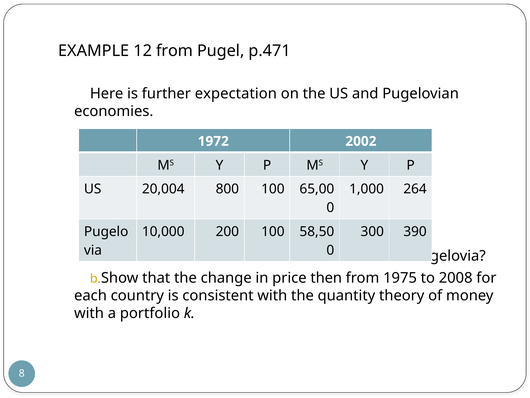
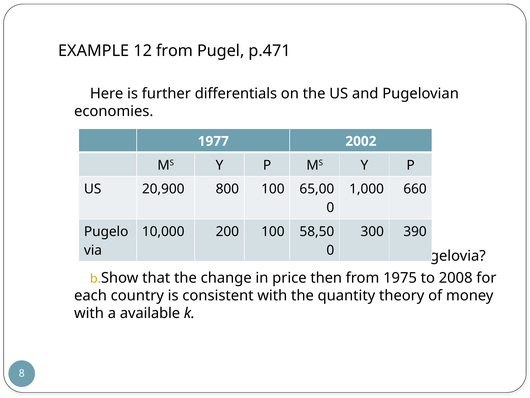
expectation: expectation -> differentials (236, 94)
1972: 1972 -> 1977 (213, 141)
20,004: 20,004 -> 20,900 (163, 189)
264: 264 -> 660 (415, 189)
portfolio: portfolio -> available (150, 313)
